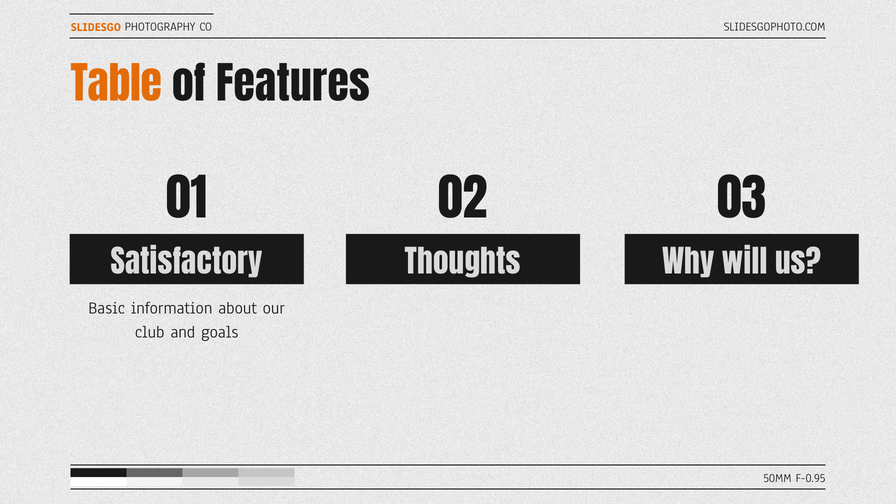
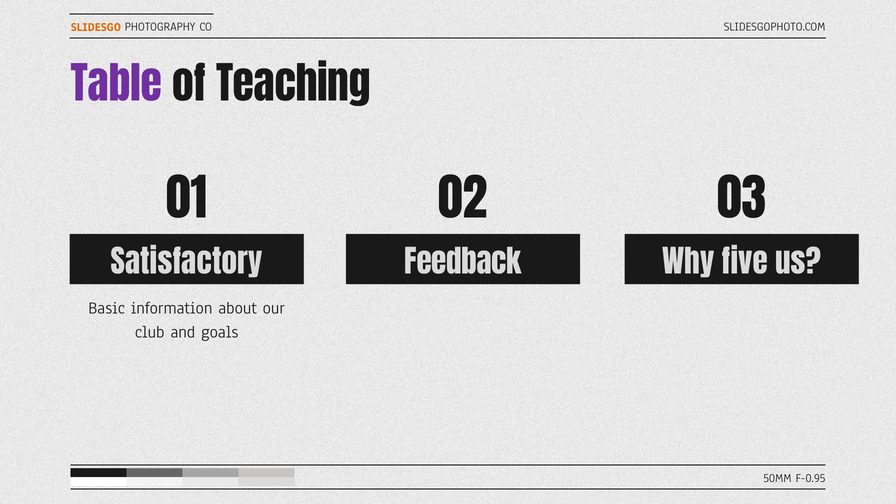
Table colour: orange -> purple (116, 86)
Features: Features -> Teaching (293, 86)
Thoughts: Thoughts -> Feedback (463, 264)
will: will -> five (745, 264)
